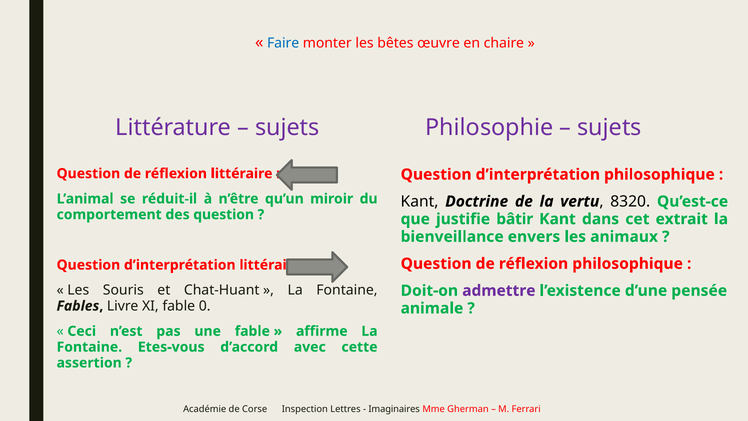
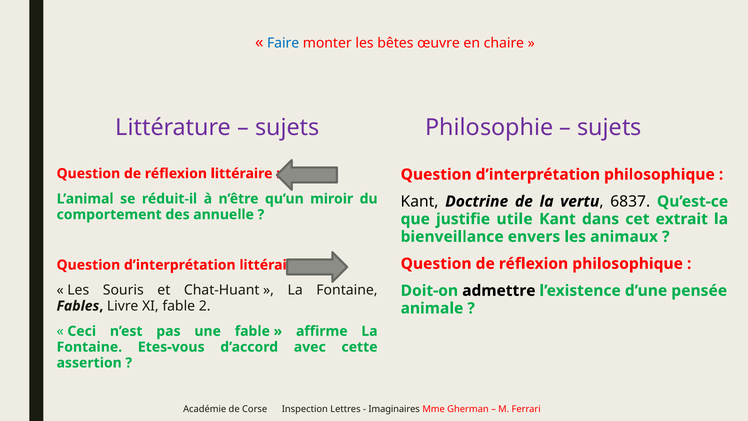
8320: 8320 -> 6837 (630, 201)
des question: question -> annuelle (224, 214)
bâtir: bâtir -> utile (515, 219)
admettre colour: purple -> black (499, 291)
0: 0 -> 2 (205, 306)
